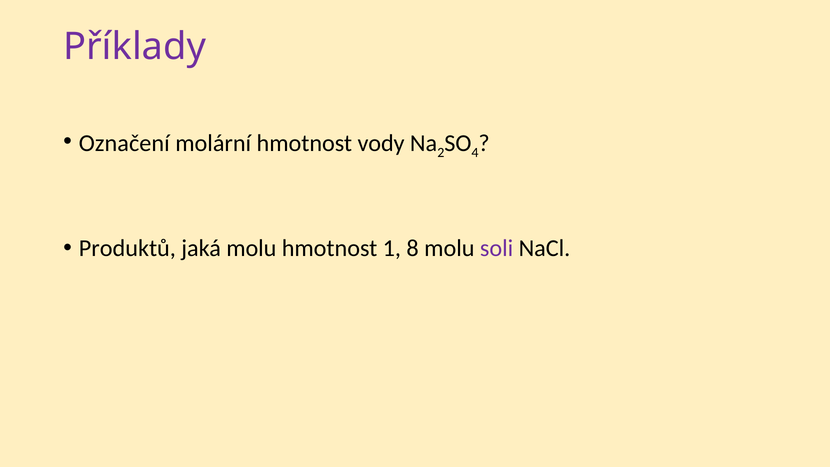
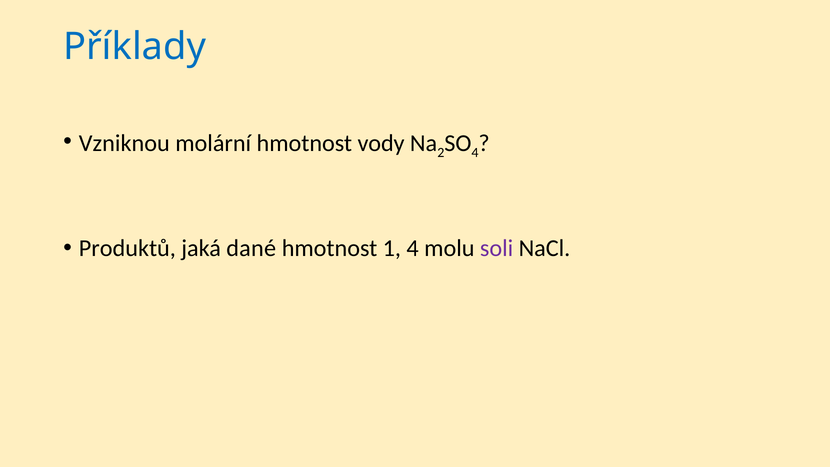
Příklady colour: purple -> blue (135, 47)
Označení: Označení -> Vzniknou (124, 143)
jaká molu: molu -> dané (251, 248)
1 8: 8 -> 4 (413, 248)
